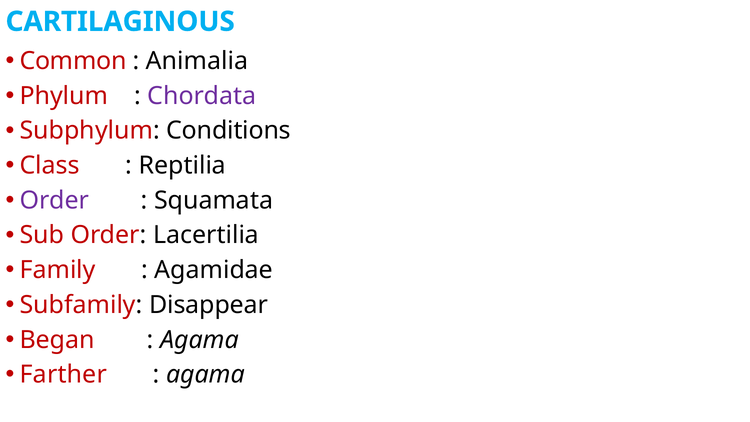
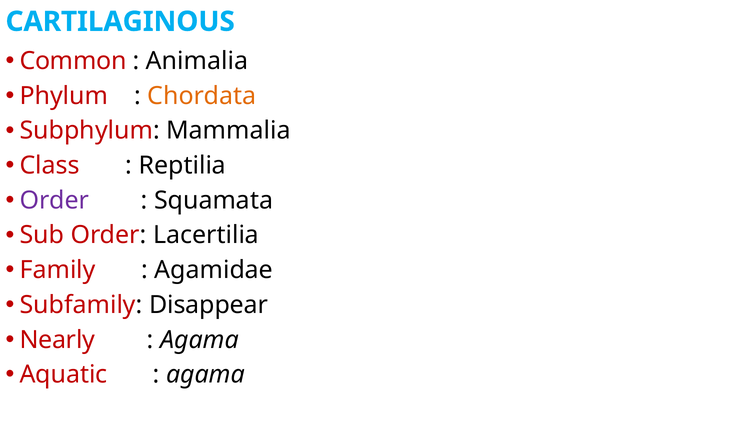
Chordata colour: purple -> orange (202, 96)
Conditions: Conditions -> Mammalia (228, 131)
Began: Began -> Nearly (57, 340)
Farther: Farther -> Aquatic (64, 374)
